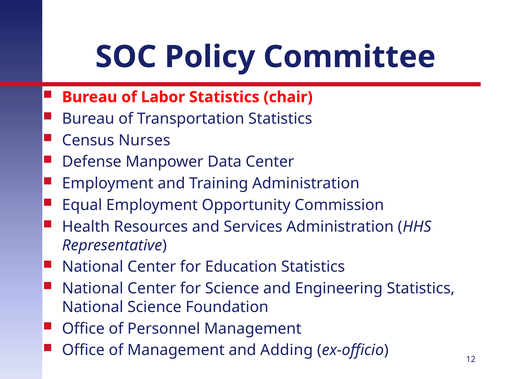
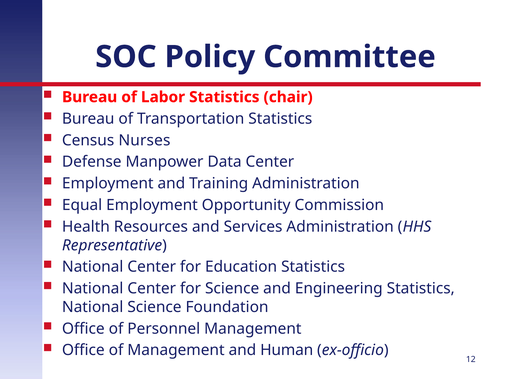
Adding: Adding -> Human (287, 351)
